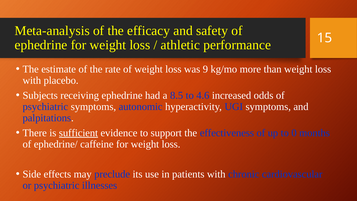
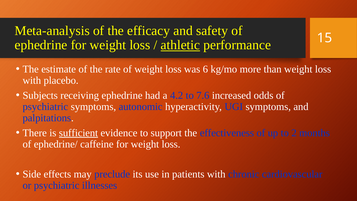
athletic underline: none -> present (180, 45)
9: 9 -> 6 (205, 69)
8.5: 8.5 -> 4.2 (177, 95)
4.6: 4.6 -> 7.6 (203, 95)
0: 0 -> 2 (294, 133)
